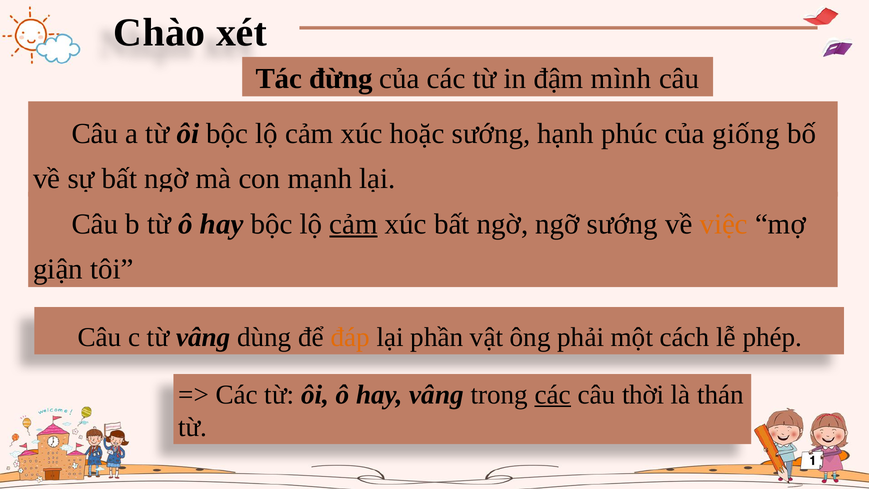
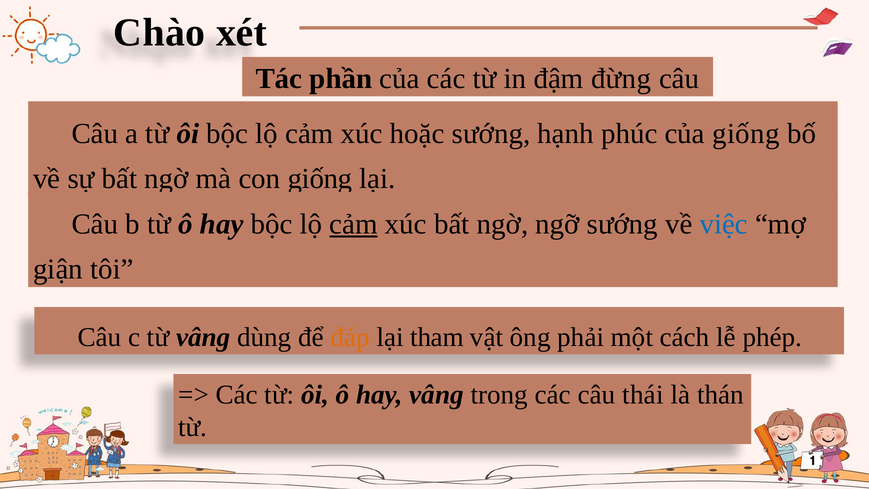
đừng: đừng -> phần (341, 79)
mình: mình -> đừng (621, 79)
con mạnh: mạnh -> giống (320, 179)
việc colour: orange -> blue (724, 224)
phần: phần -> tham (437, 337)
các underline: present -> none (553, 395)
thời: thời -> thái (643, 395)
